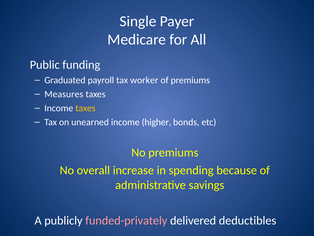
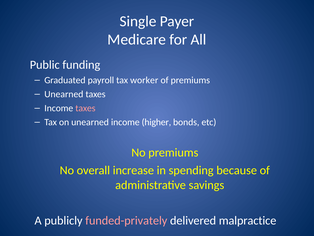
Measures: Measures -> Unearned (64, 94)
taxes colour: yellow -> pink (85, 108)
deductibles: deductibles -> malpractice (248, 220)
